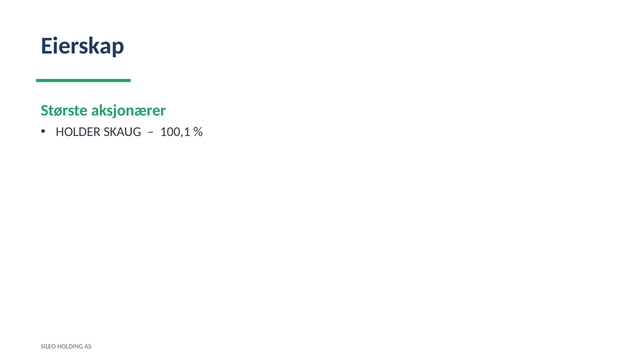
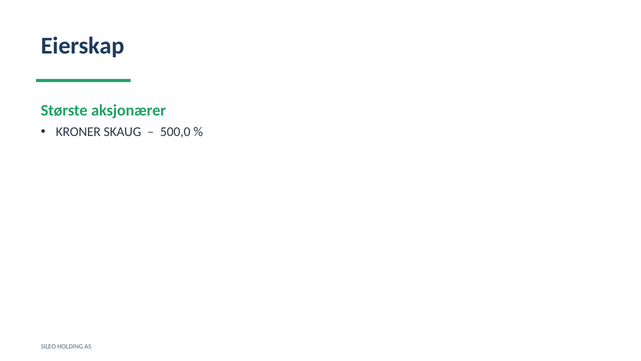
HOLDER: HOLDER -> KRONER (78, 132)
100,1: 100,1 -> 500,0 (175, 132)
